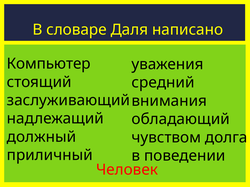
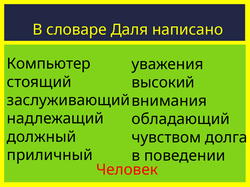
средний: средний -> высокий (163, 83)
